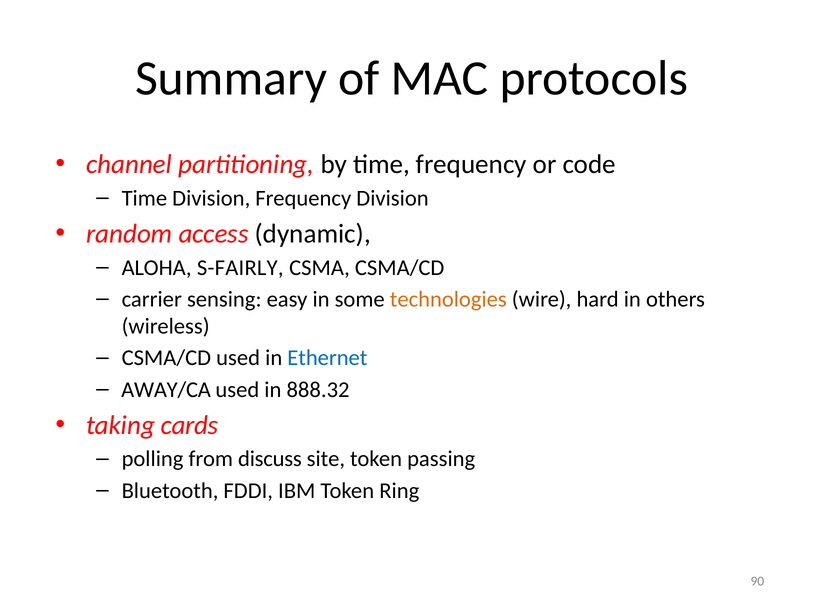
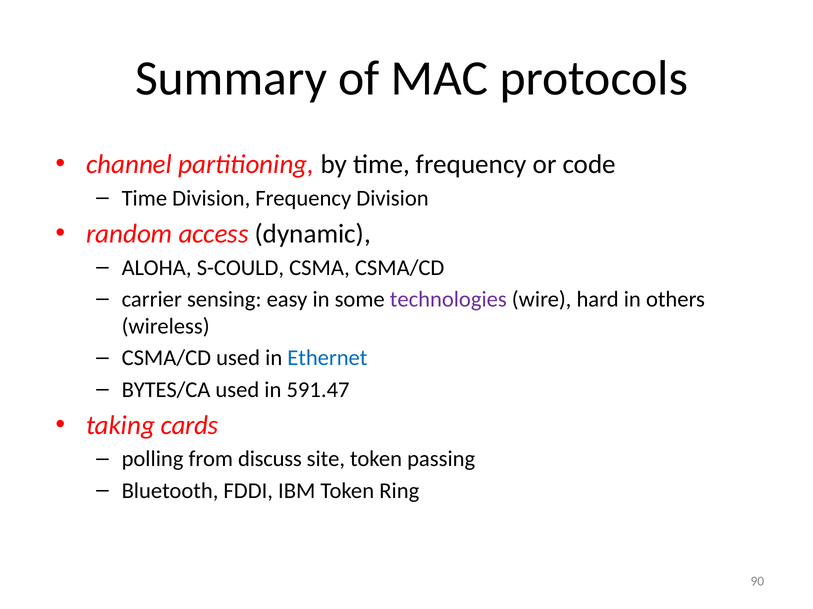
S-FAIRLY: S-FAIRLY -> S-COULD (240, 268)
technologies colour: orange -> purple (448, 300)
AWAY/CA: AWAY/CA -> BYTES/CA (166, 390)
888.32: 888.32 -> 591.47 (318, 390)
